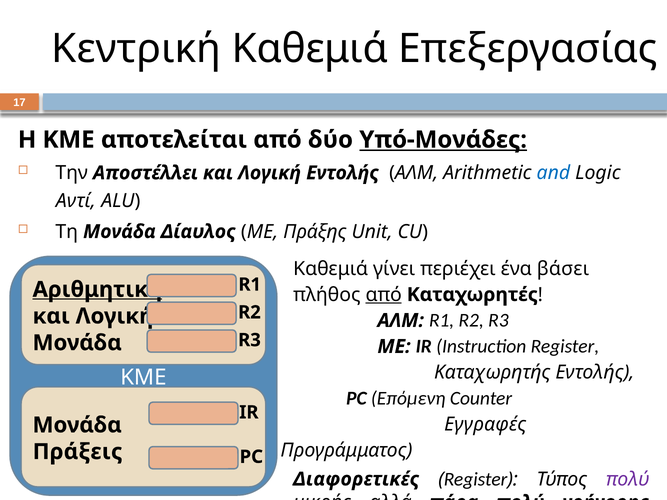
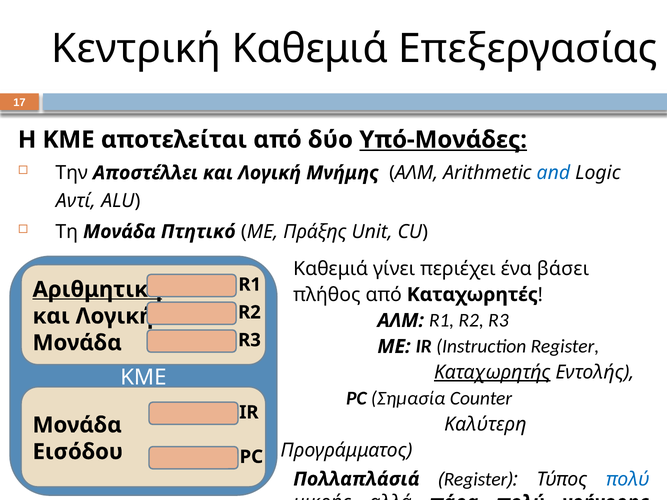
Λογική Εντολής: Εντολής -> Μνήμης (343, 173)
Δίαυλος: Δίαυλος -> Πτητικό (198, 232)
από underline: present -> none (384, 295)
Καταχωρητής underline: none -> present (492, 373)
Επόμενη: Επόμενη -> Σημασία (408, 399)
Εγγραφές: Εγγραφές -> Καλύτερη (485, 424)
Πράξεις: Πράξεις -> Εισόδου (78, 452)
Διαφορετικές: Διαφορετικές -> Πολλαπλάσιά (356, 479)
πολύ colour: purple -> blue (628, 479)
